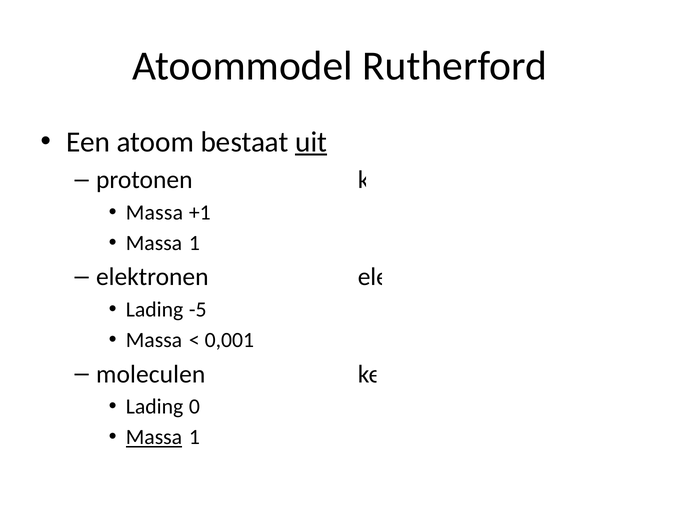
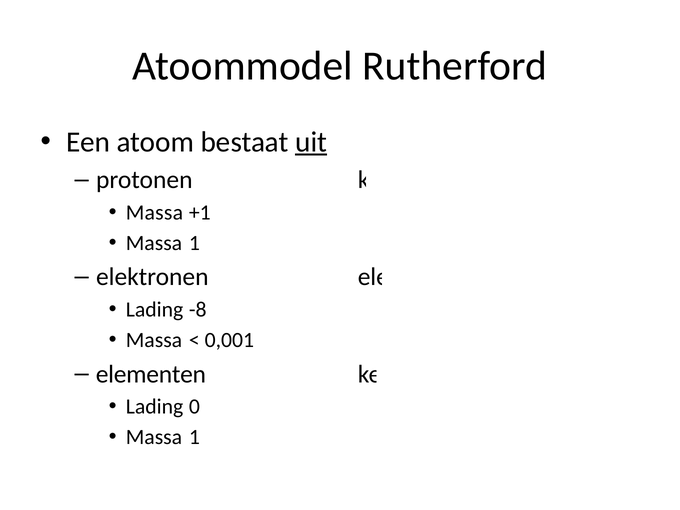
-5: -5 -> -8 (198, 310)
moleculen: moleculen -> elementen (151, 374)
Massa underline: present -> none (154, 437)
